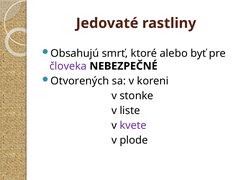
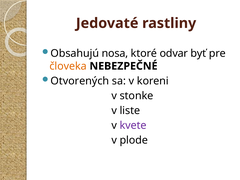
smrť: smrť -> nosa (115, 53)
alebo: alebo -> odvar (174, 53)
človeka colour: purple -> orange (68, 66)
